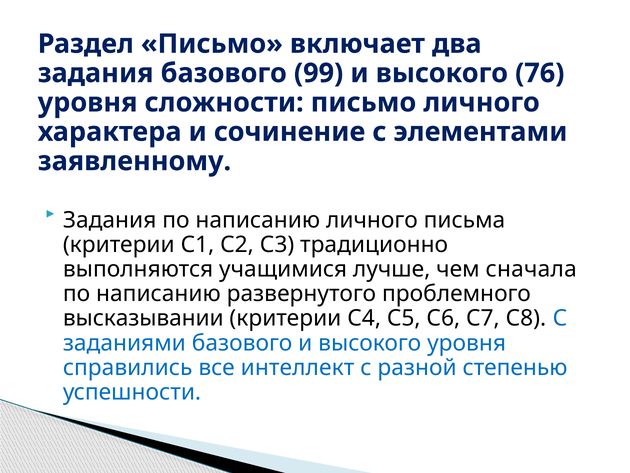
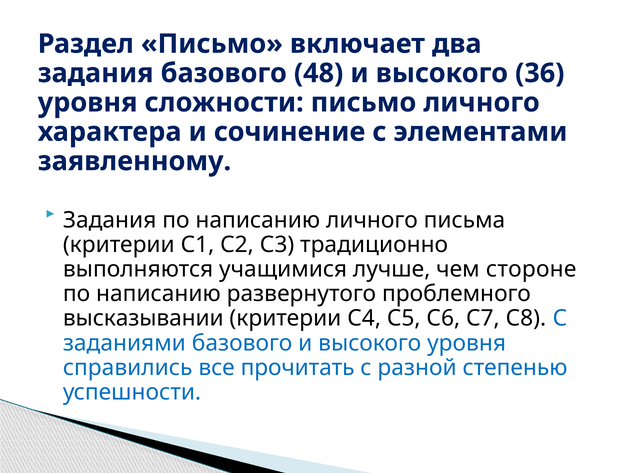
99: 99 -> 48 (319, 73)
76: 76 -> 36 (540, 73)
сначала: сначала -> стороне (531, 269)
интеллект: интеллект -> прочитать (298, 367)
